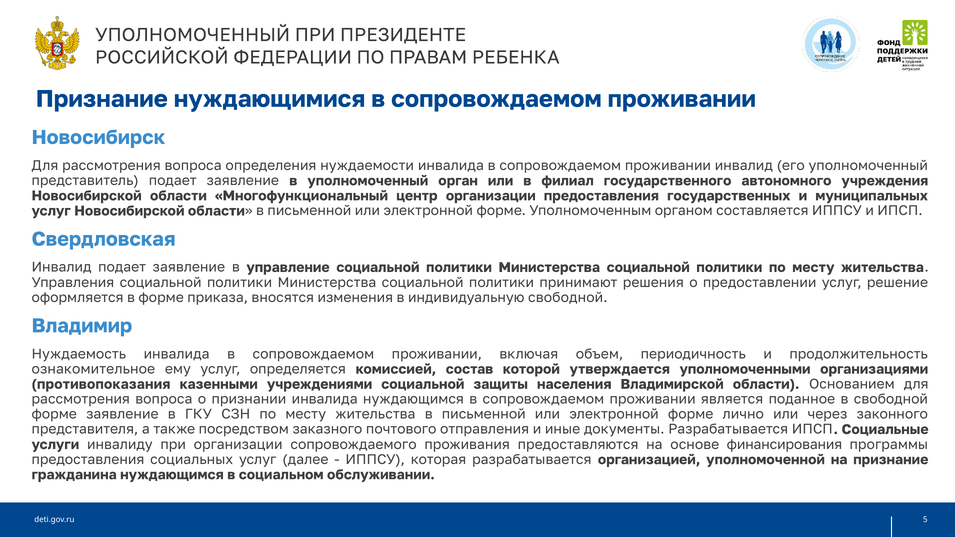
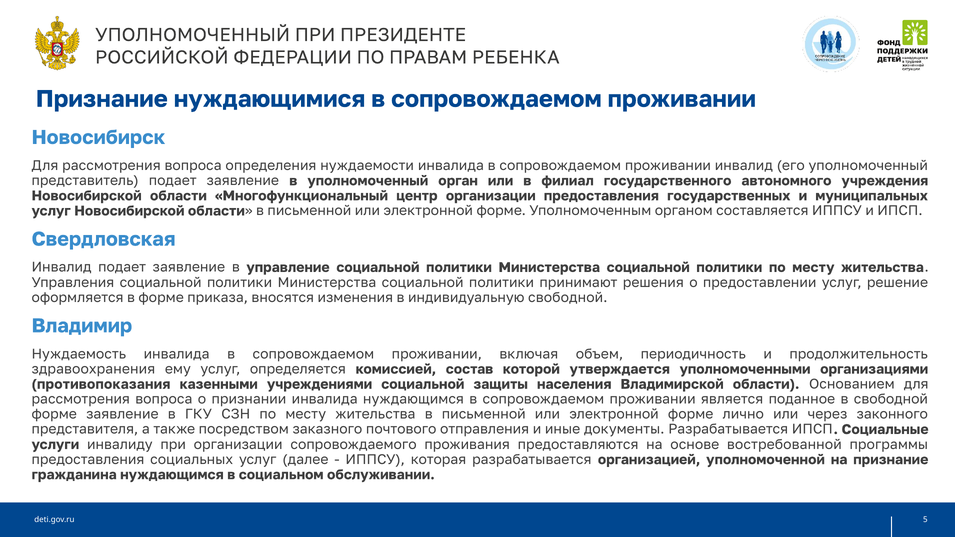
ознакомительное: ознакомительное -> здравоохранения (93, 369)
финансирования: финансирования -> востребованной (784, 445)
